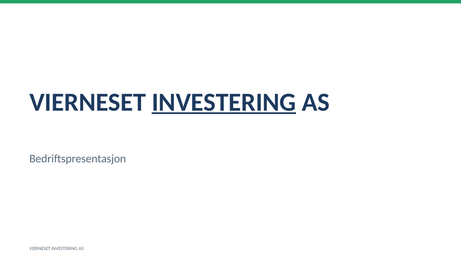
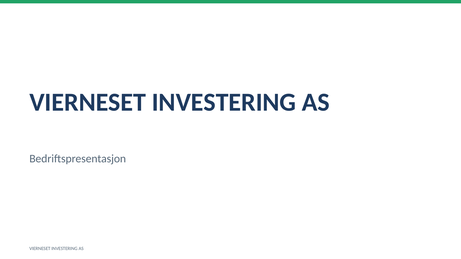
INVESTERING underline: present -> none (224, 102)
